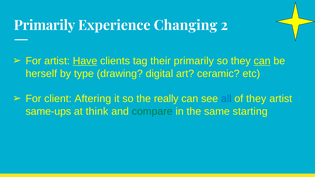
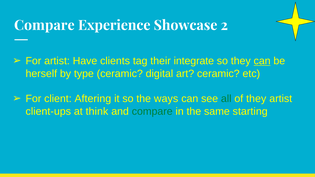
Primarily: Primarily -> Compare (44, 25)
Changing: Changing -> Showcase (186, 25)
Have underline: present -> none (85, 61)
their primarily: primarily -> integrate (194, 61)
type drawing: drawing -> ceramic (120, 74)
really: really -> ways (166, 99)
all colour: blue -> green (226, 99)
same-ups: same-ups -> client-ups (48, 111)
